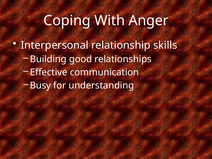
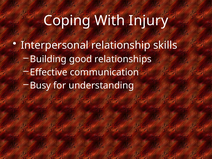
Anger: Anger -> Injury (148, 21)
